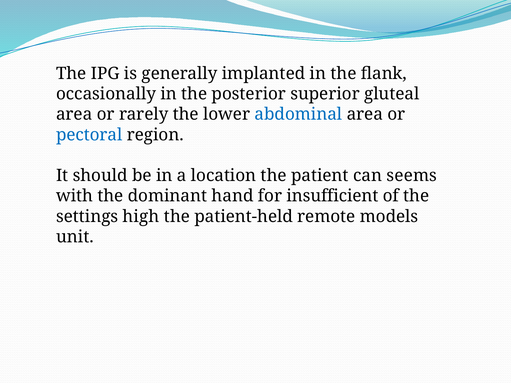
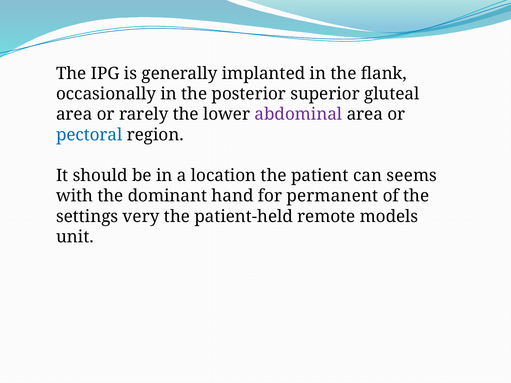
abdominal colour: blue -> purple (298, 114)
insufficient: insufficient -> permanent (332, 196)
high: high -> very (141, 217)
